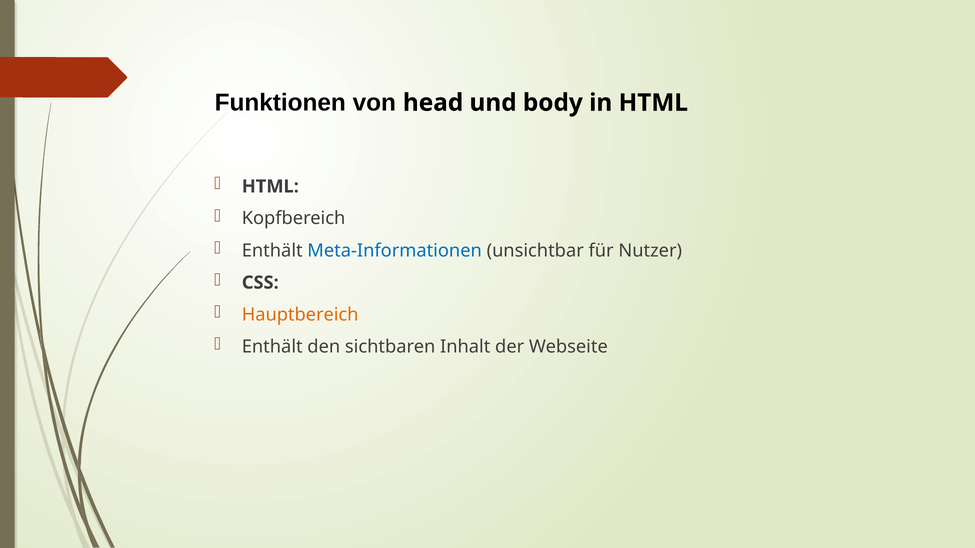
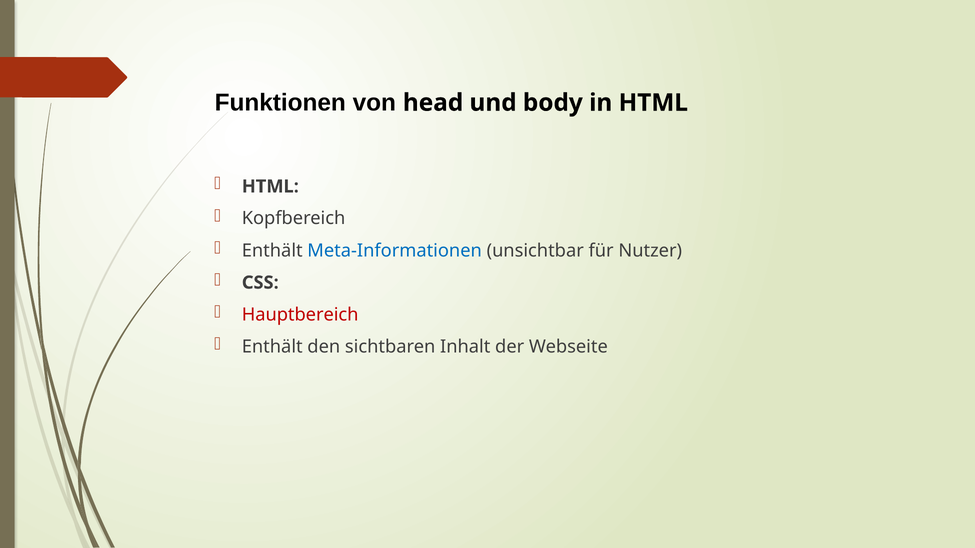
Hauptbereich colour: orange -> red (300, 315)
